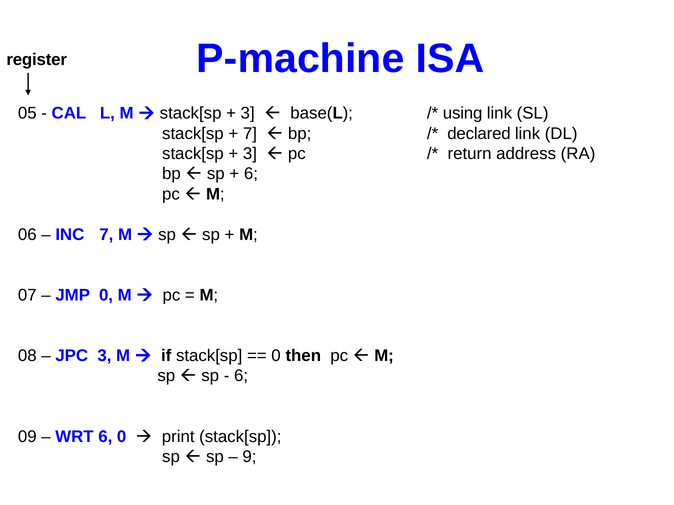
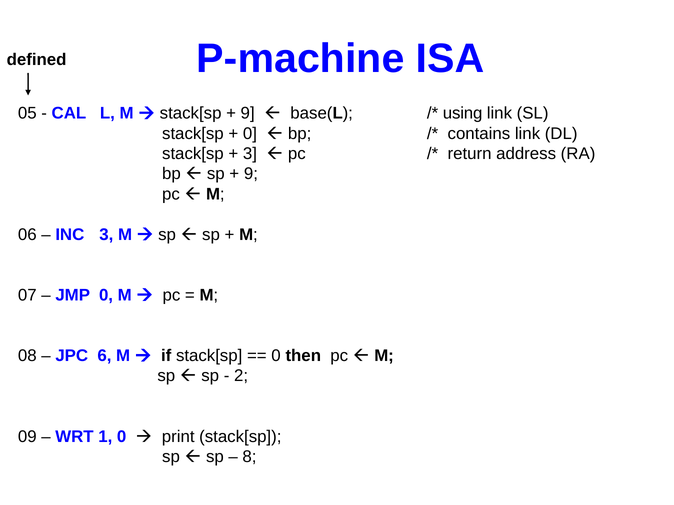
register: register -> defined (37, 60)
3: 3 -> 9 (248, 113)
7: 7 -> 0 (250, 134)
declared: declared -> contains (479, 134)
6: 6 -> 9 (251, 174)
INC 7: 7 -> 3 (106, 235)
JPC 3: 3 -> 6 (104, 356)
6: 6 -> 2 (241, 376)
WRT 6: 6 -> 1 (105, 437)
9: 9 -> 8 (250, 457)
